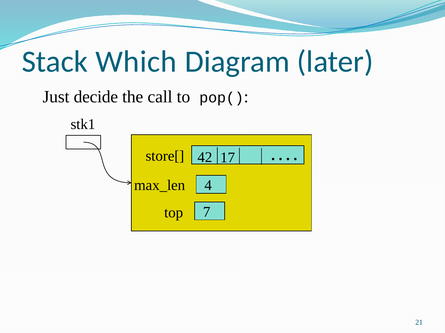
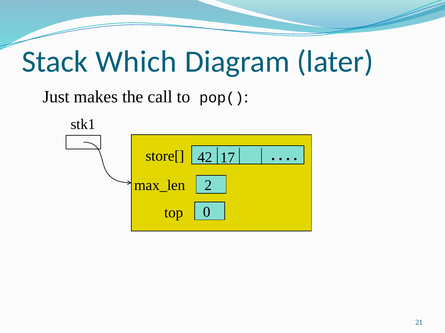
decide: decide -> makes (96, 97)
4: 4 -> 2 (208, 186)
7: 7 -> 0 (207, 212)
